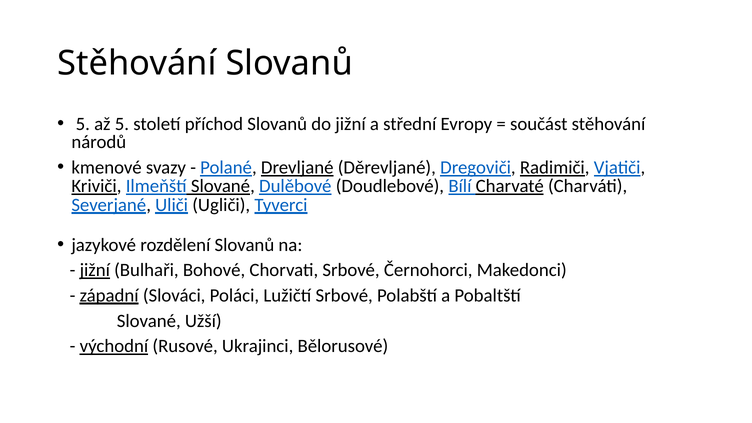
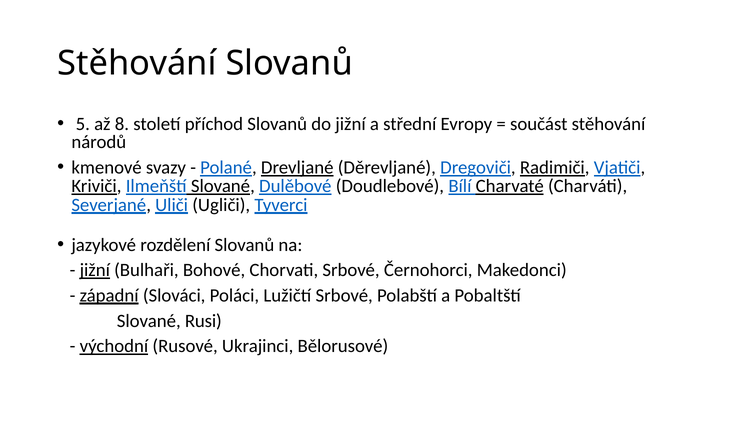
až 5: 5 -> 8 (122, 124)
Užší: Užší -> Rusi (203, 321)
